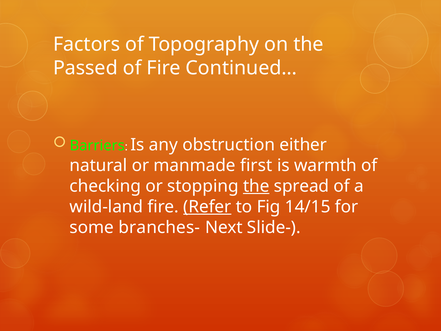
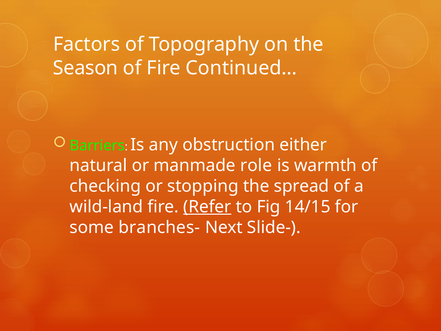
Passed: Passed -> Season (86, 68)
first: first -> role (256, 165)
the underline: present -> none (256, 186)
